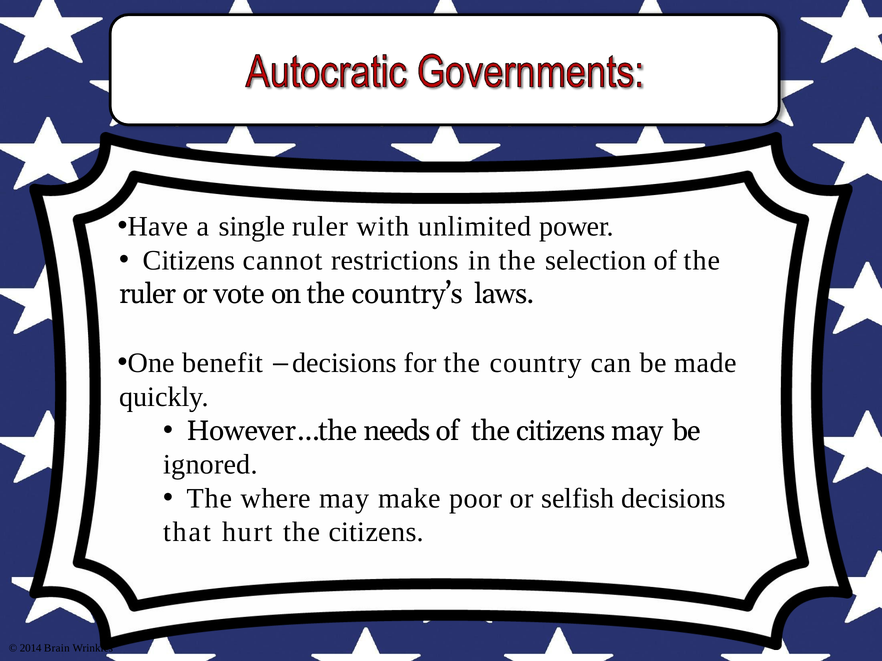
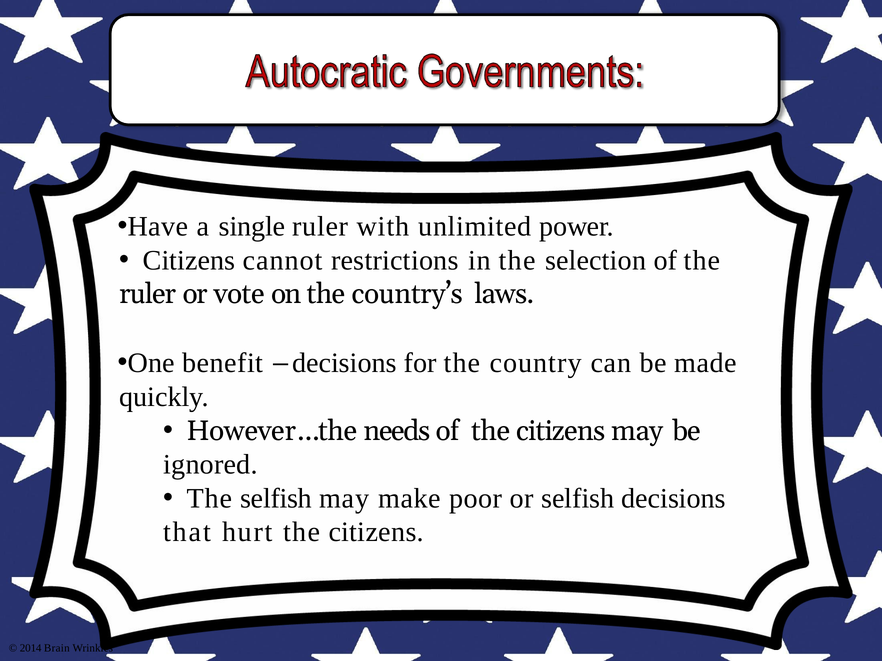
The where: where -> selfish (276, 499)
